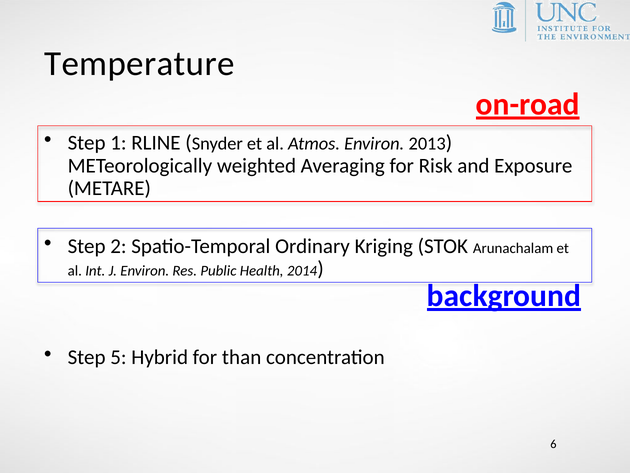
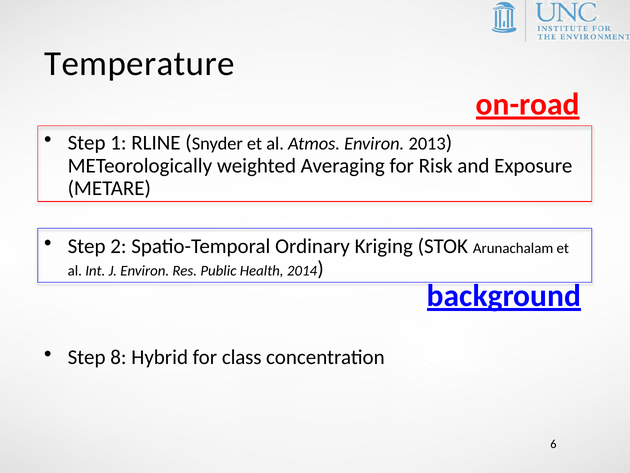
5: 5 -> 8 (118, 357)
than: than -> class (242, 357)
